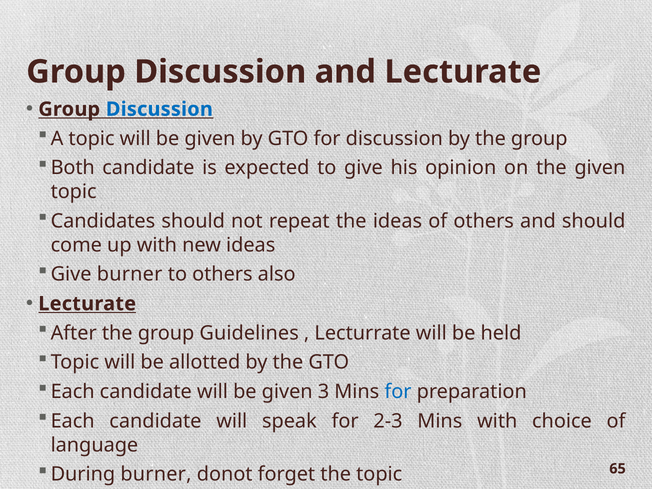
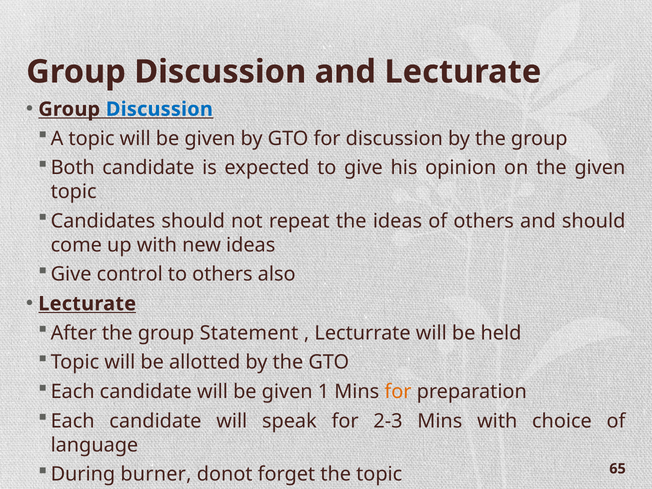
Give burner: burner -> control (130, 274)
Guidelines: Guidelines -> Statement (249, 333)
3: 3 -> 1 (324, 392)
for colour: blue -> orange (398, 392)
